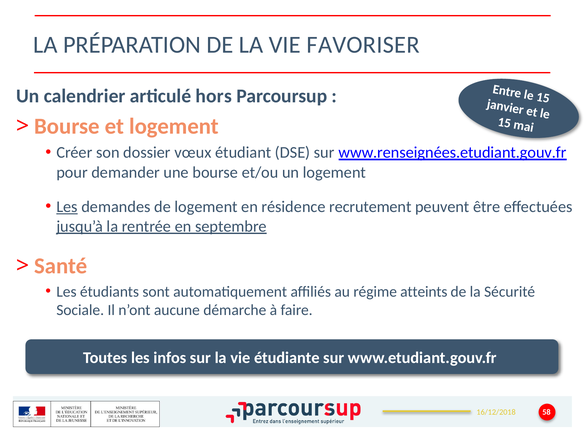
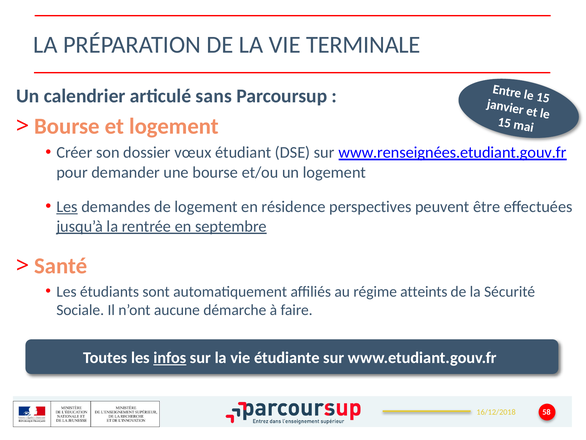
FAVORISER: FAVORISER -> TERMINALE (363, 45)
hors: hors -> sans (214, 96)
recrutement: recrutement -> perspectives (370, 206)
infos underline: none -> present (170, 357)
